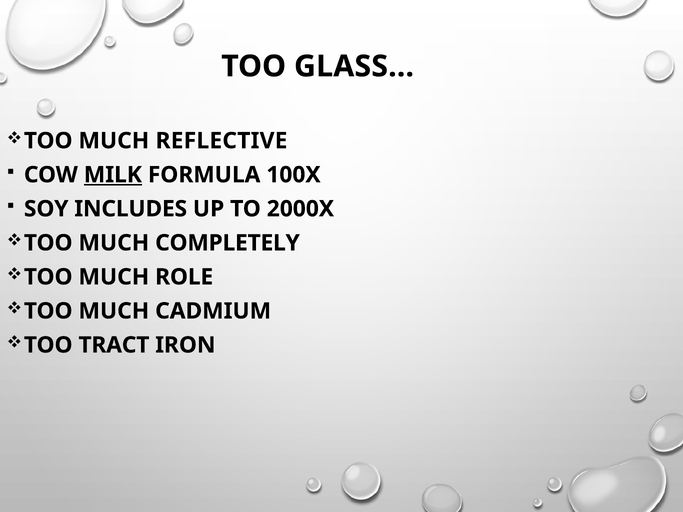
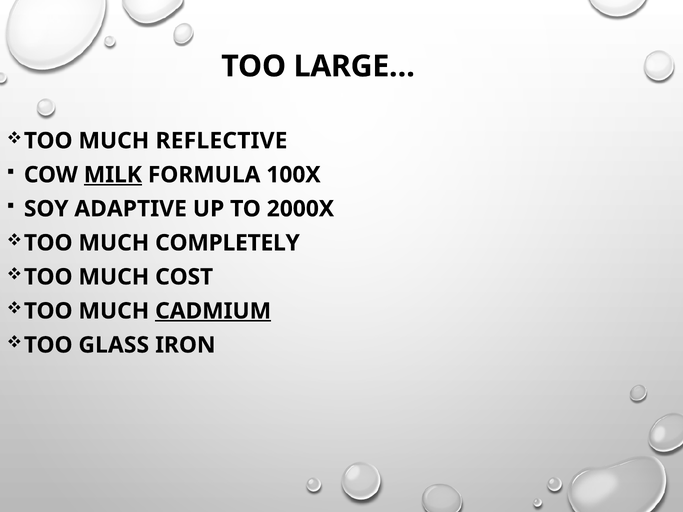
GLASS…: GLASS… -> LARGE… (354, 66)
INCLUDES: INCLUDES -> ADAPTIVE (131, 209)
ROLE: ROLE -> COST (184, 277)
CADMIUM underline: none -> present (213, 311)
TRACT: TRACT -> GLASS (114, 345)
